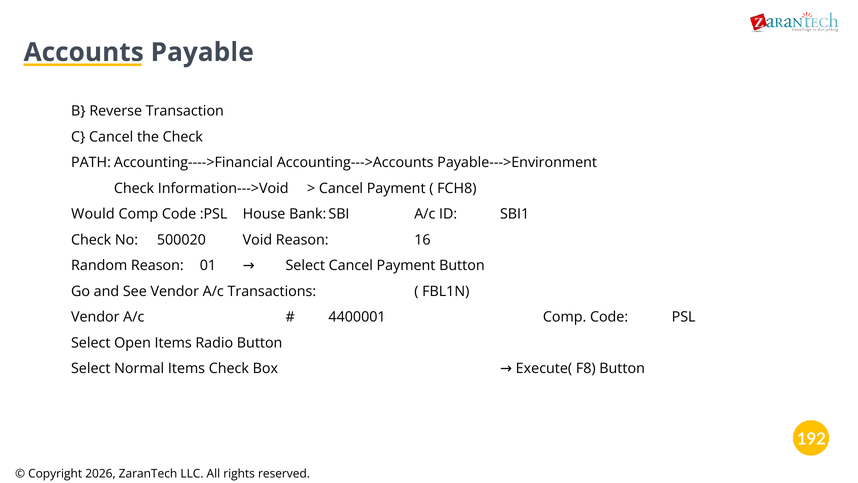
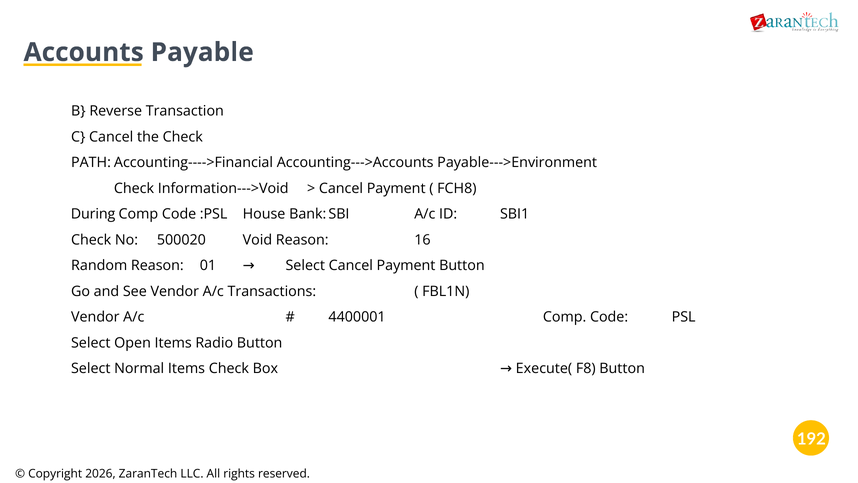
Would: Would -> During (93, 214)
